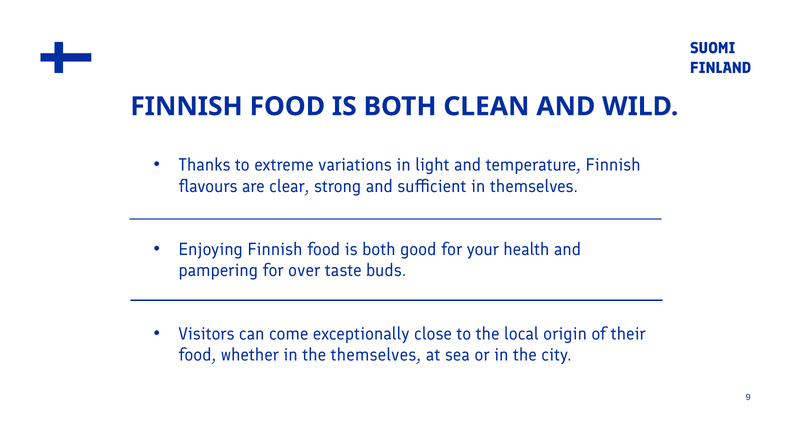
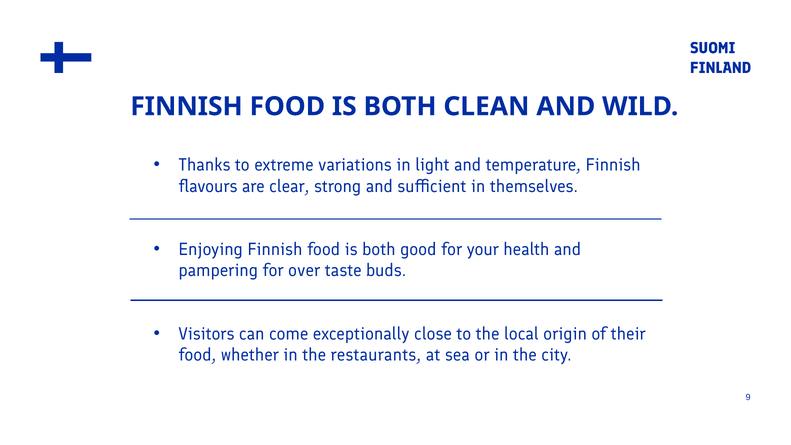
the themselves: themselves -> restaurants (376, 355)
